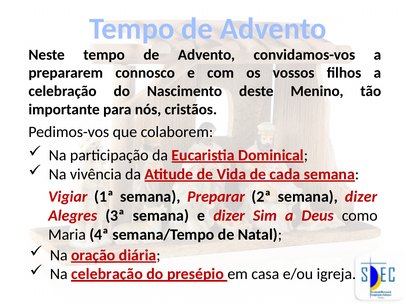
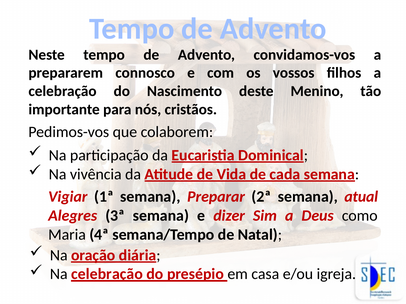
semana dizer: dizer -> atual (361, 197)
